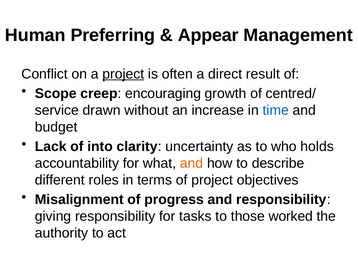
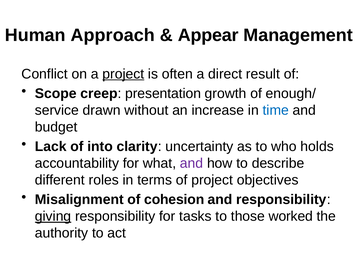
Preferring: Preferring -> Approach (113, 35)
encouraging: encouraging -> presentation (163, 93)
centred/: centred/ -> enough/ (291, 93)
and colour: orange -> purple (192, 163)
progress: progress -> cohesion (174, 199)
giving underline: none -> present (53, 216)
